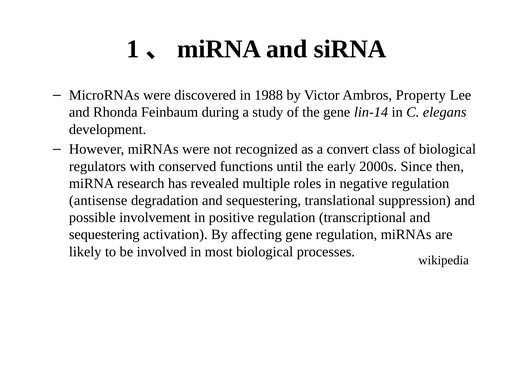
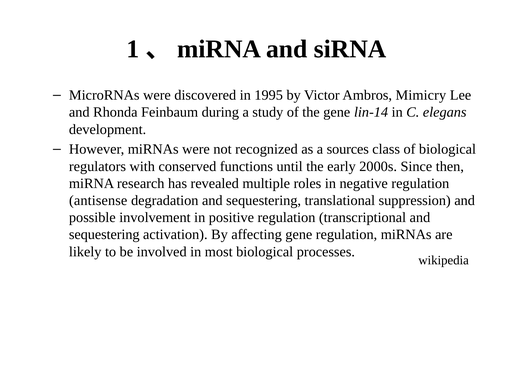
1988: 1988 -> 1995 (269, 95)
Property: Property -> Mimicry (421, 95)
convert: convert -> sources (348, 150)
